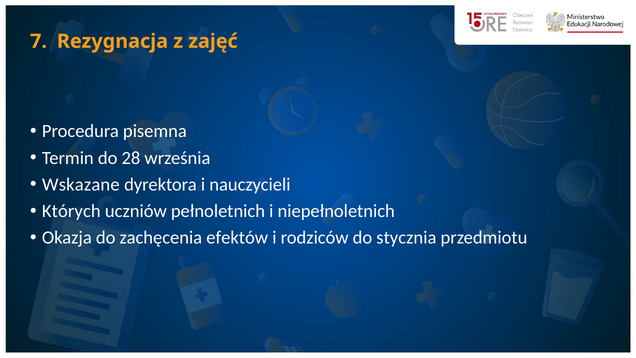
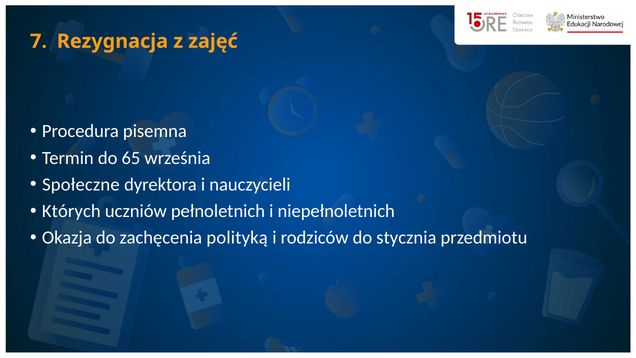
28: 28 -> 65 (131, 158)
Wskazane: Wskazane -> Społeczne (81, 184)
efektów: efektów -> polityką (237, 238)
